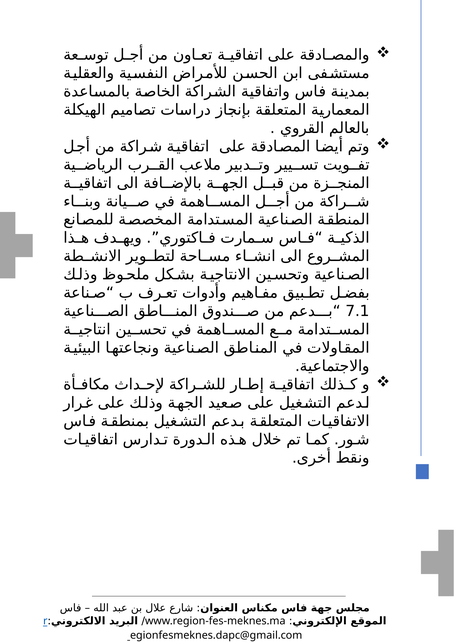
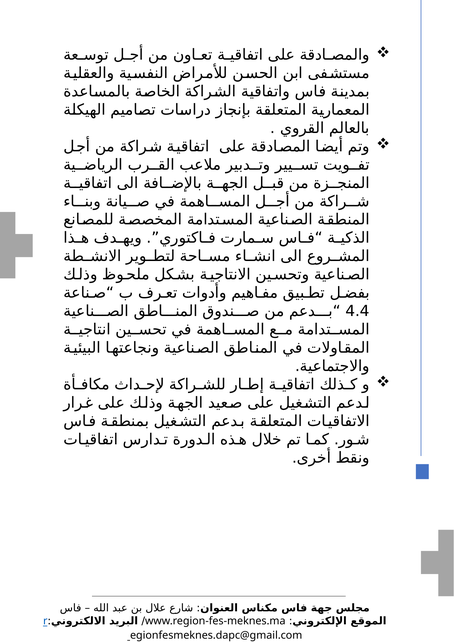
7.1: 7.1 -> 4.4 (358, 311)
